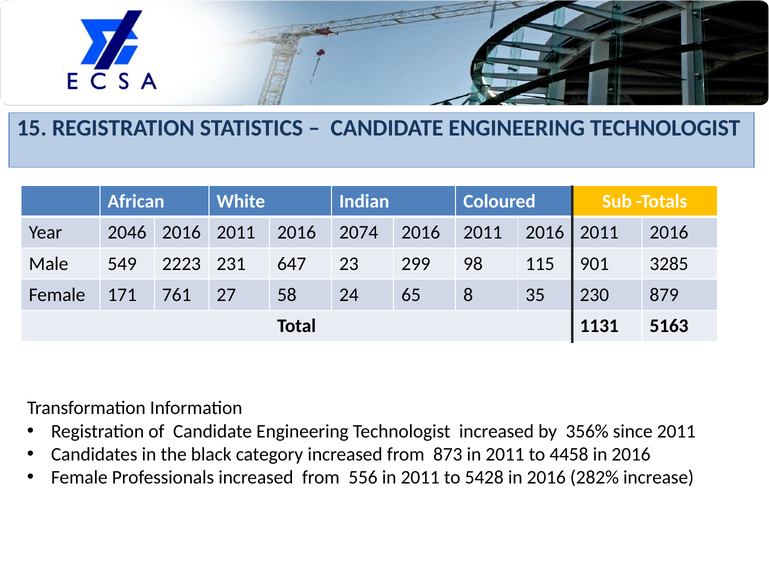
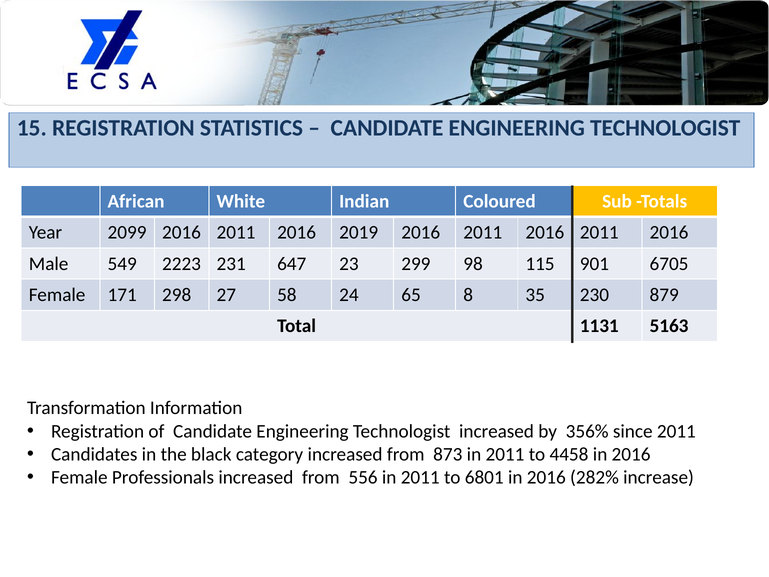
2046: 2046 -> 2099 (127, 232)
2074: 2074 -> 2019 (359, 232)
3285: 3285 -> 6705 (669, 264)
761: 761 -> 298 (177, 295)
5428: 5428 -> 6801 (484, 477)
